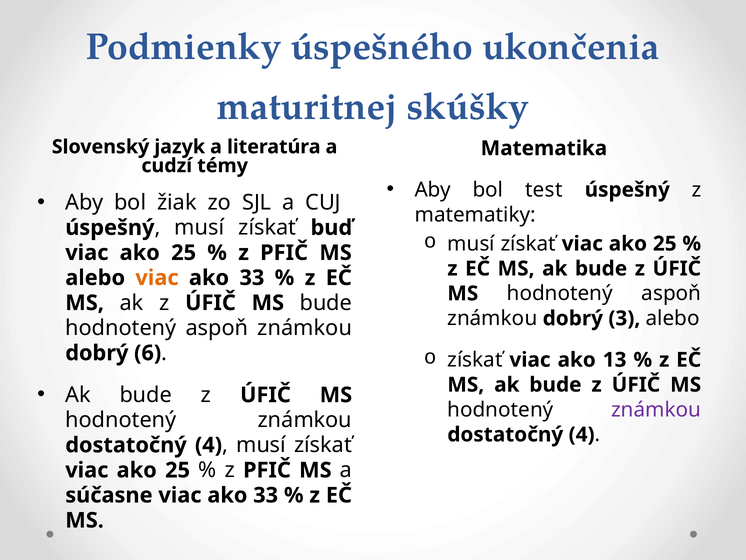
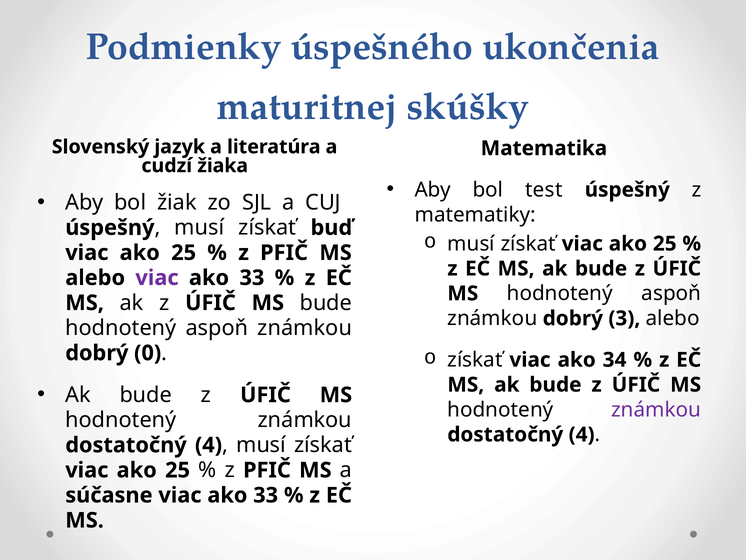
témy: témy -> žiaka (223, 166)
viac colour: orange -> purple (157, 278)
13: 13 -> 34 (615, 360)
6: 6 -> 0 (148, 353)
